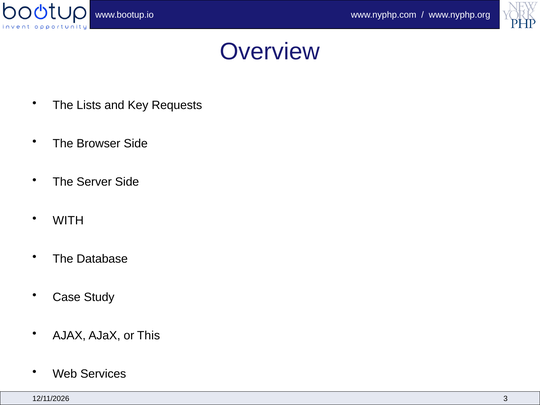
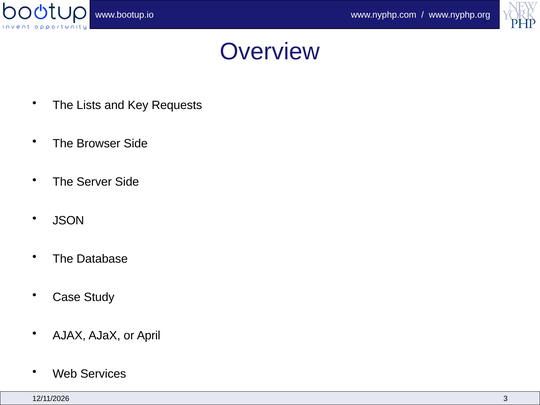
WITH: WITH -> JSON (68, 220)
This: This -> April (149, 336)
